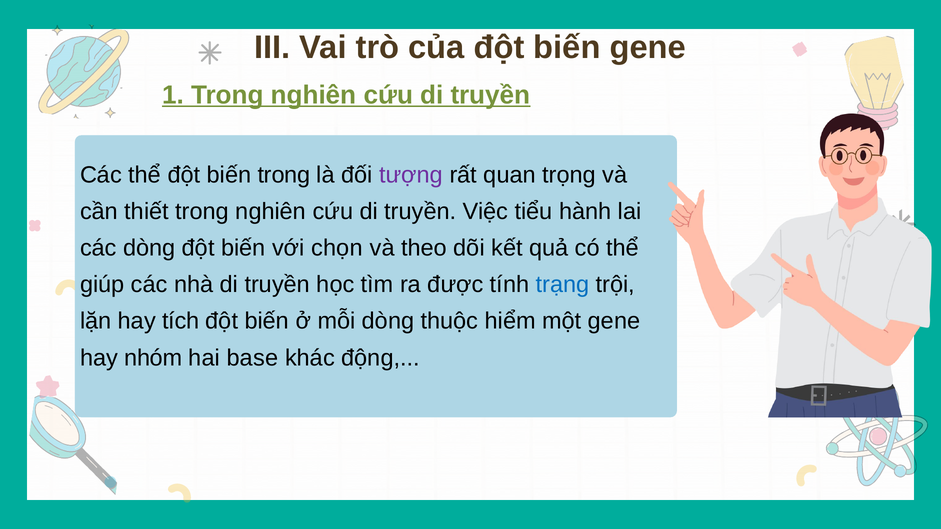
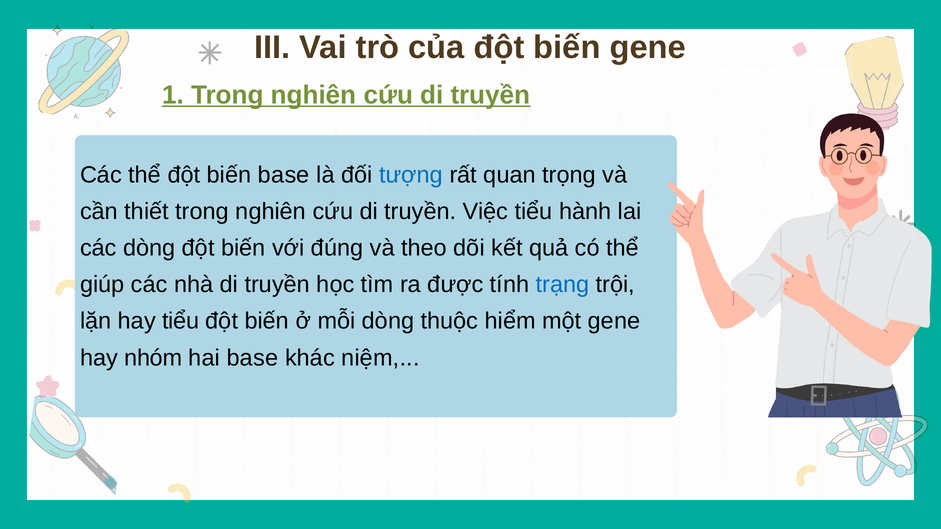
biến trong: trong -> base (284, 175)
tượng colour: purple -> blue (411, 175)
chọn: chọn -> đúng (337, 248)
hay tích: tích -> tiểu (181, 321)
động: động -> niệm (380, 358)
